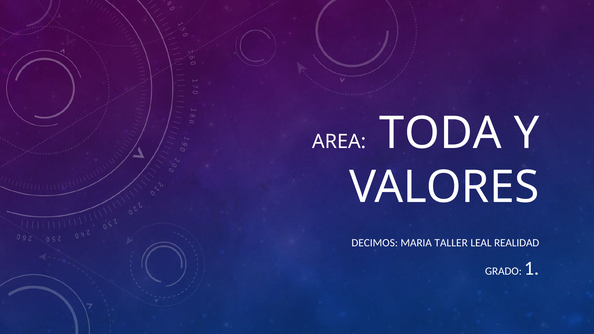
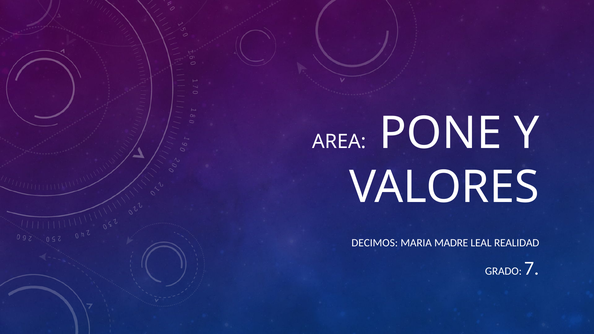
TODA: TODA -> PONE (440, 133)
TALLER: TALLER -> MADRE (451, 243)
1: 1 -> 7 (532, 268)
